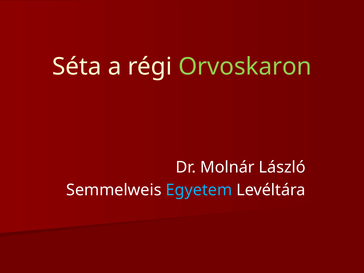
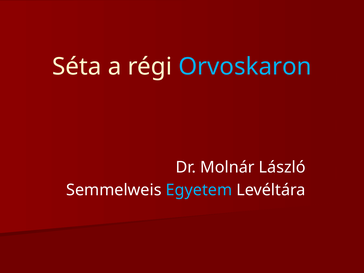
Orvoskaron colour: light green -> light blue (245, 67)
